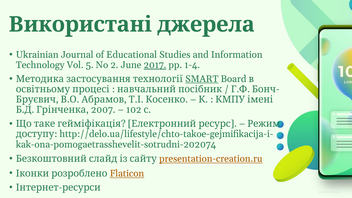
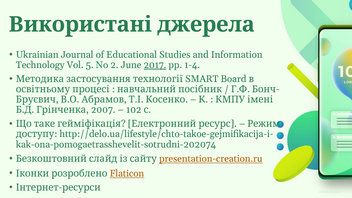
SMART underline: present -> none (202, 79)
